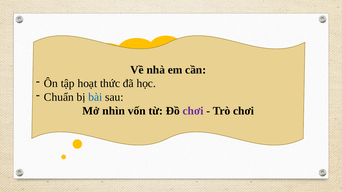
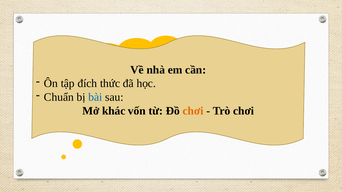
tập hoạt: hoạt -> đích (87, 84)
nhìn: nhìn -> khác (114, 111)
chơi colour: purple -> orange (193, 111)
